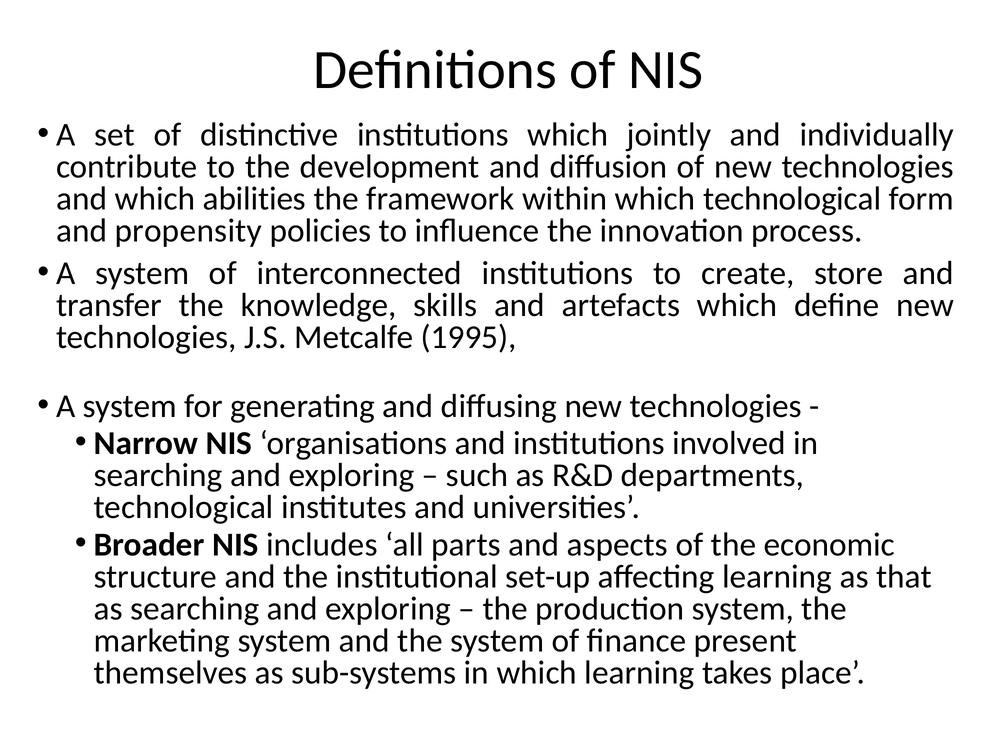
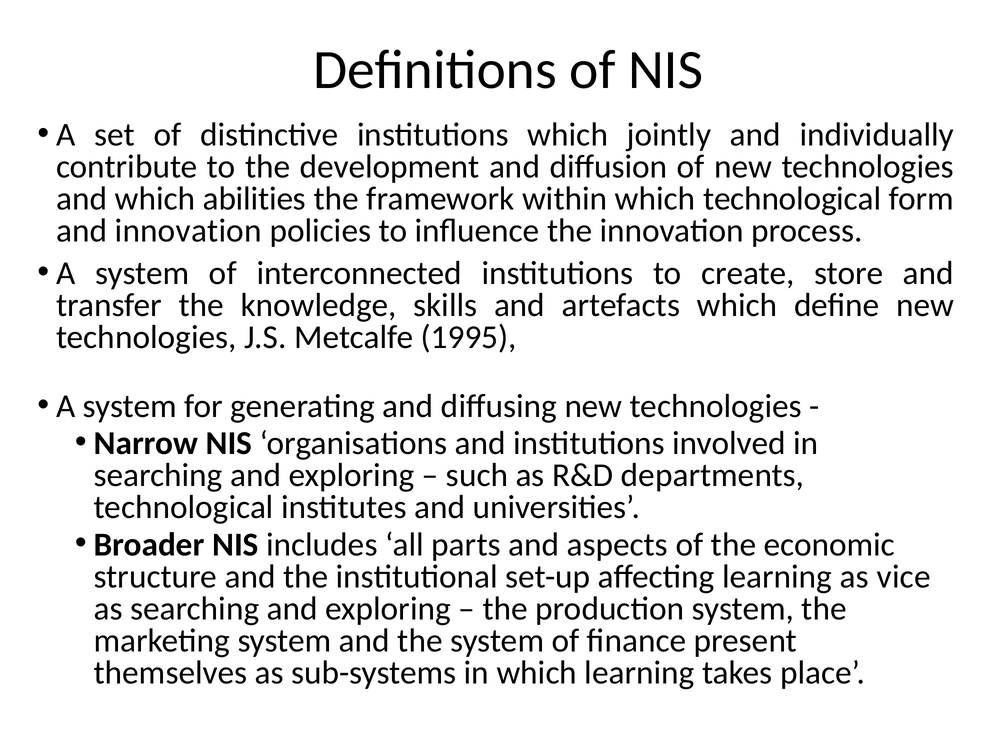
and propensity: propensity -> innovation (188, 231)
that: that -> vice (904, 577)
